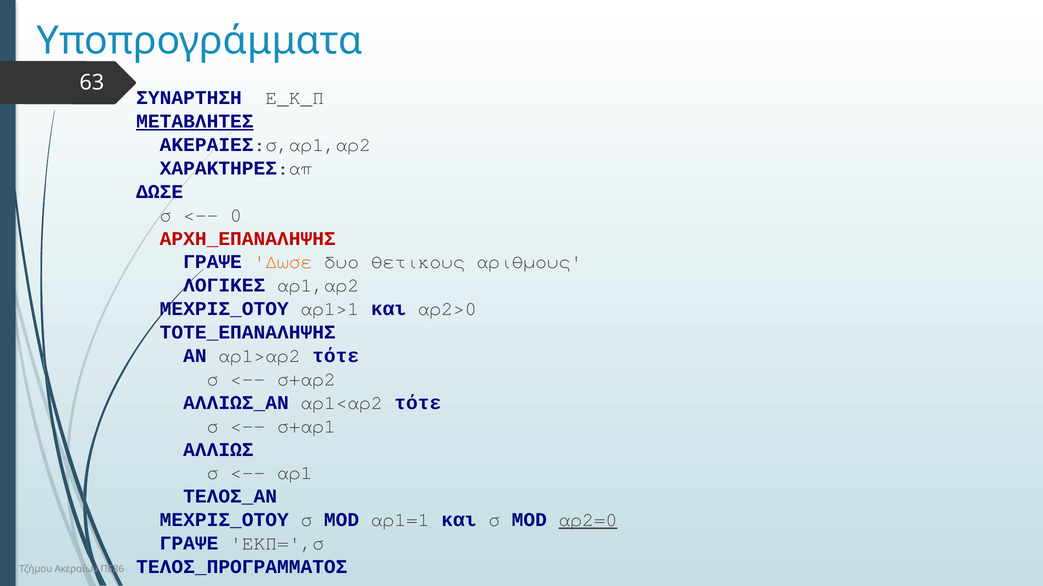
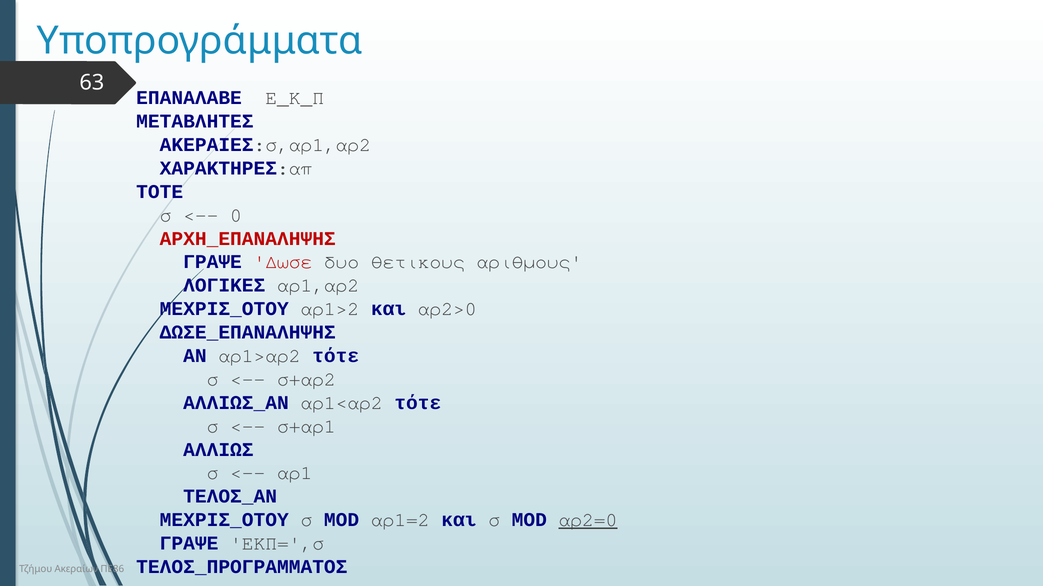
ΣΥΝΑΡΤΗΣΗ: ΣΥΝΑΡΤΗΣΗ -> ΕΠΑΝΑΛΑΒΕ (189, 98)
ΜΕΤΑΒΛΗΤΕΣ underline: present -> none (195, 122)
ΔΩΣΕ: ΔΩΣΕ -> ΤΟΤΕ (160, 192)
Δωσε colour: orange -> red (283, 262)
αρ1>1: αρ1>1 -> αρ1>2 (330, 309)
ΤΟΤΕ_ΕΠΑΝΑΛΗΨΗΣ: ΤΟΤΕ_ΕΠΑΝΑΛΗΨΗΣ -> ΔΩΣΕ_ΕΠΑΝΑΛΗΨΗΣ (248, 333)
αρ1=1: αρ1=1 -> αρ1=2 (400, 520)
